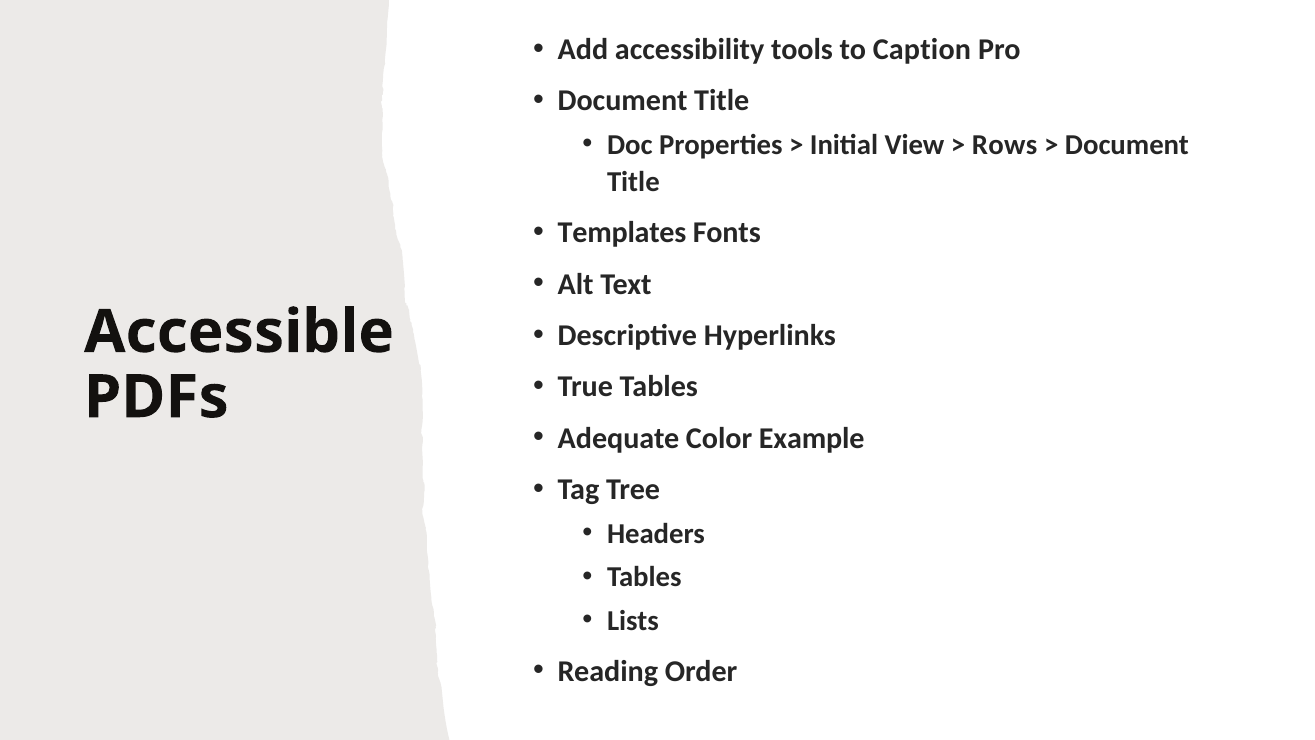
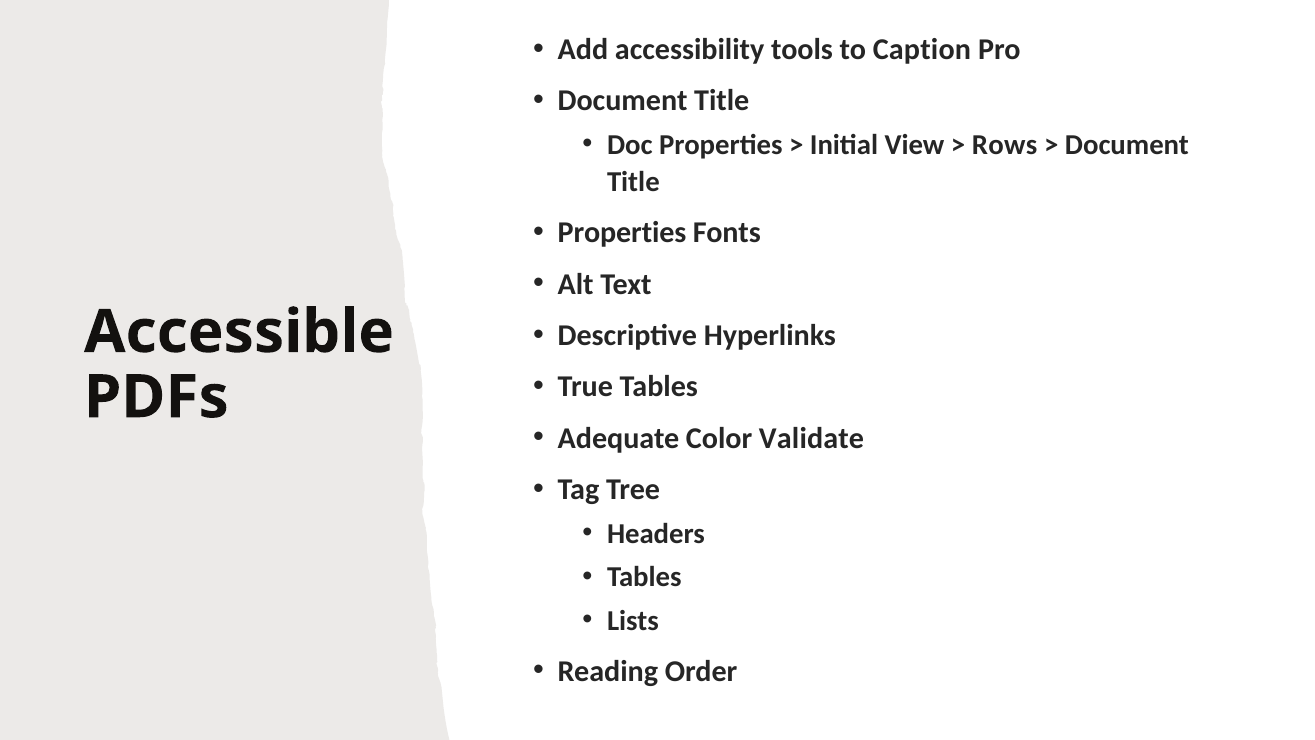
Templates: Templates -> Properties (622, 233)
Example: Example -> Validate (812, 438)
